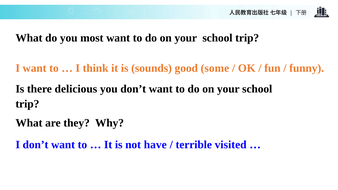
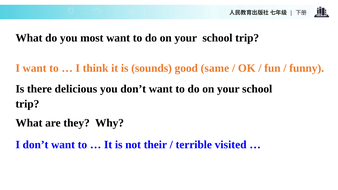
some: some -> same (215, 68)
have: have -> their (155, 145)
